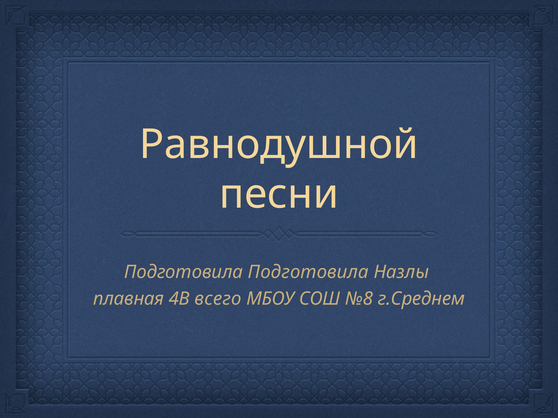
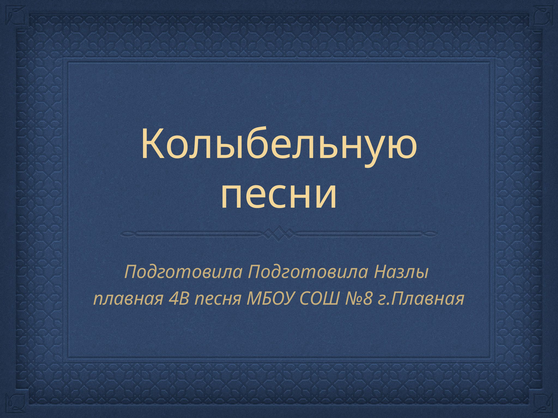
Равнодушной: Равнодушной -> Колыбельную (279, 145)
всего: всего -> песня (218, 299)
г.Среднем: г.Среднем -> г.Плавная (421, 299)
